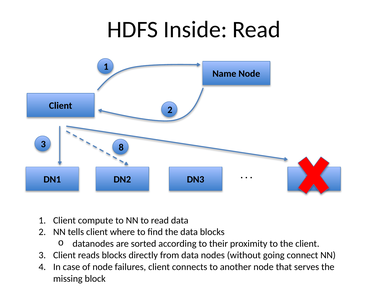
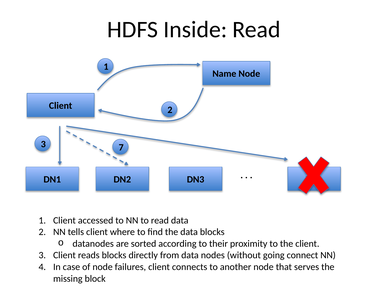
8: 8 -> 7 (121, 147)
compute: compute -> accessed (96, 220)
